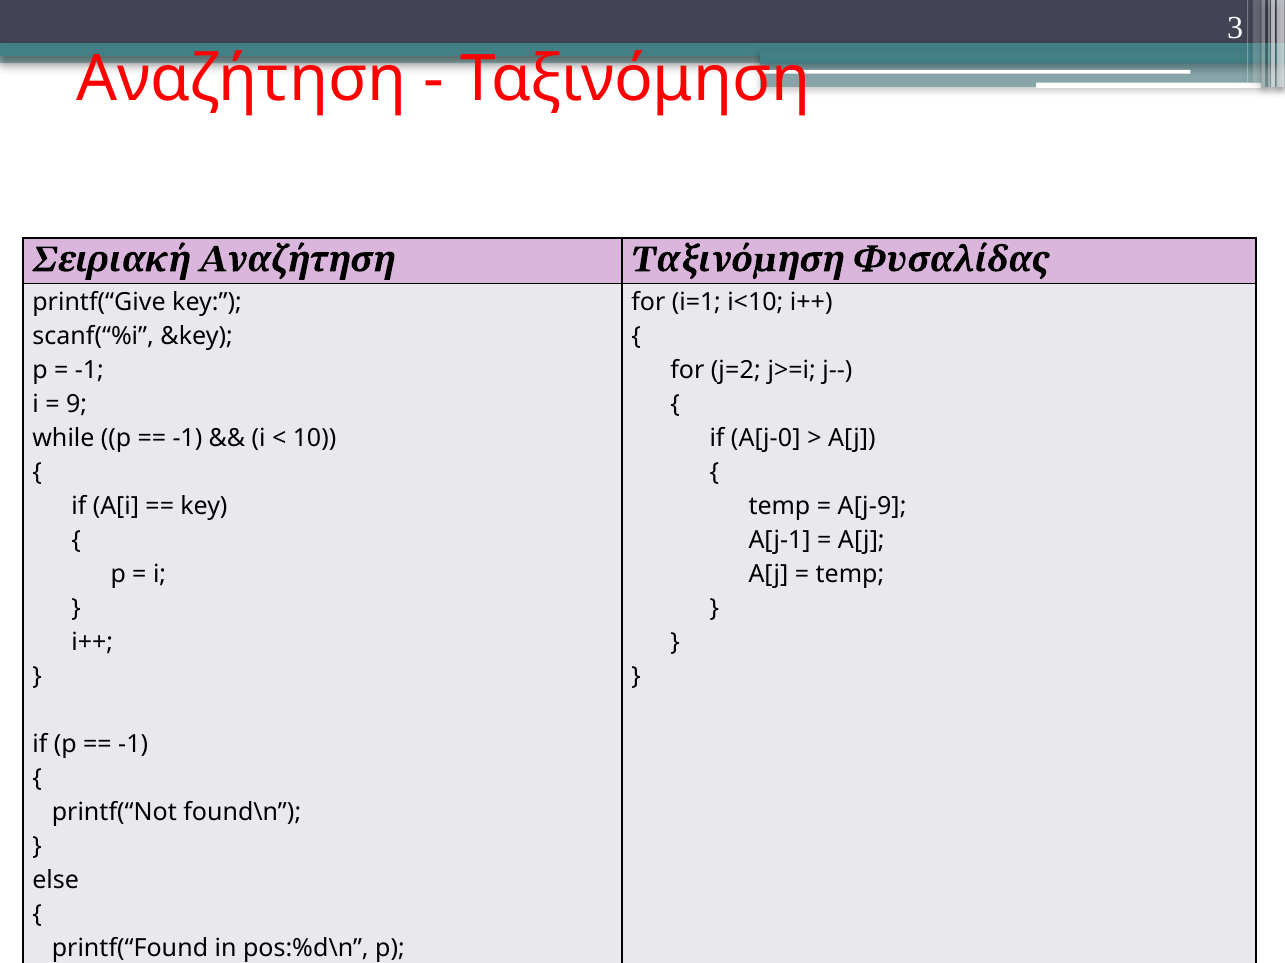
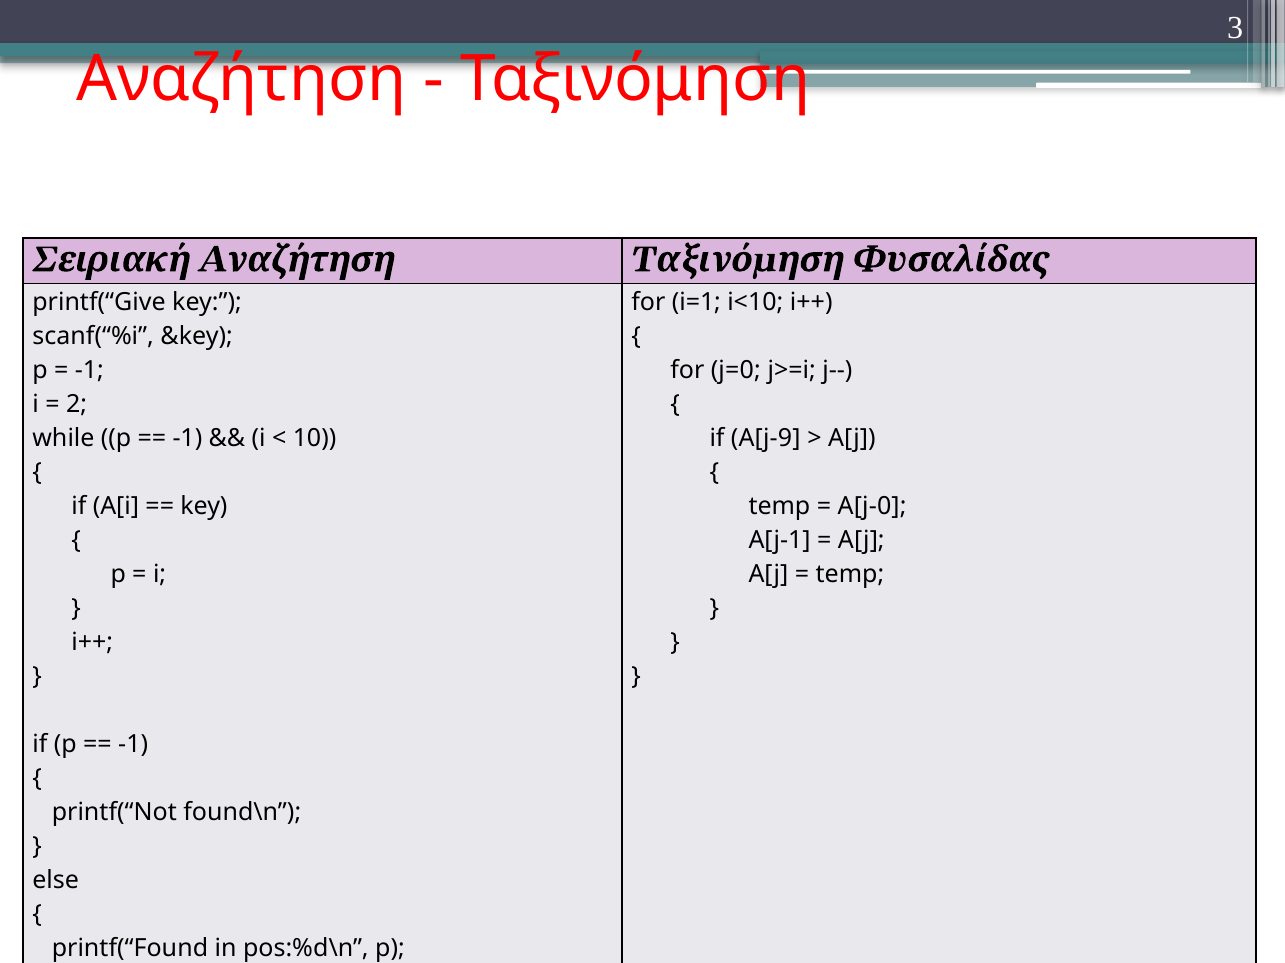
j=2: j=2 -> j=0 (736, 370)
9: 9 -> 2 (77, 404)
A[j-0: A[j-0 -> A[j-9 (766, 438)
A[j-9: A[j-9 -> A[j-0 (872, 507)
